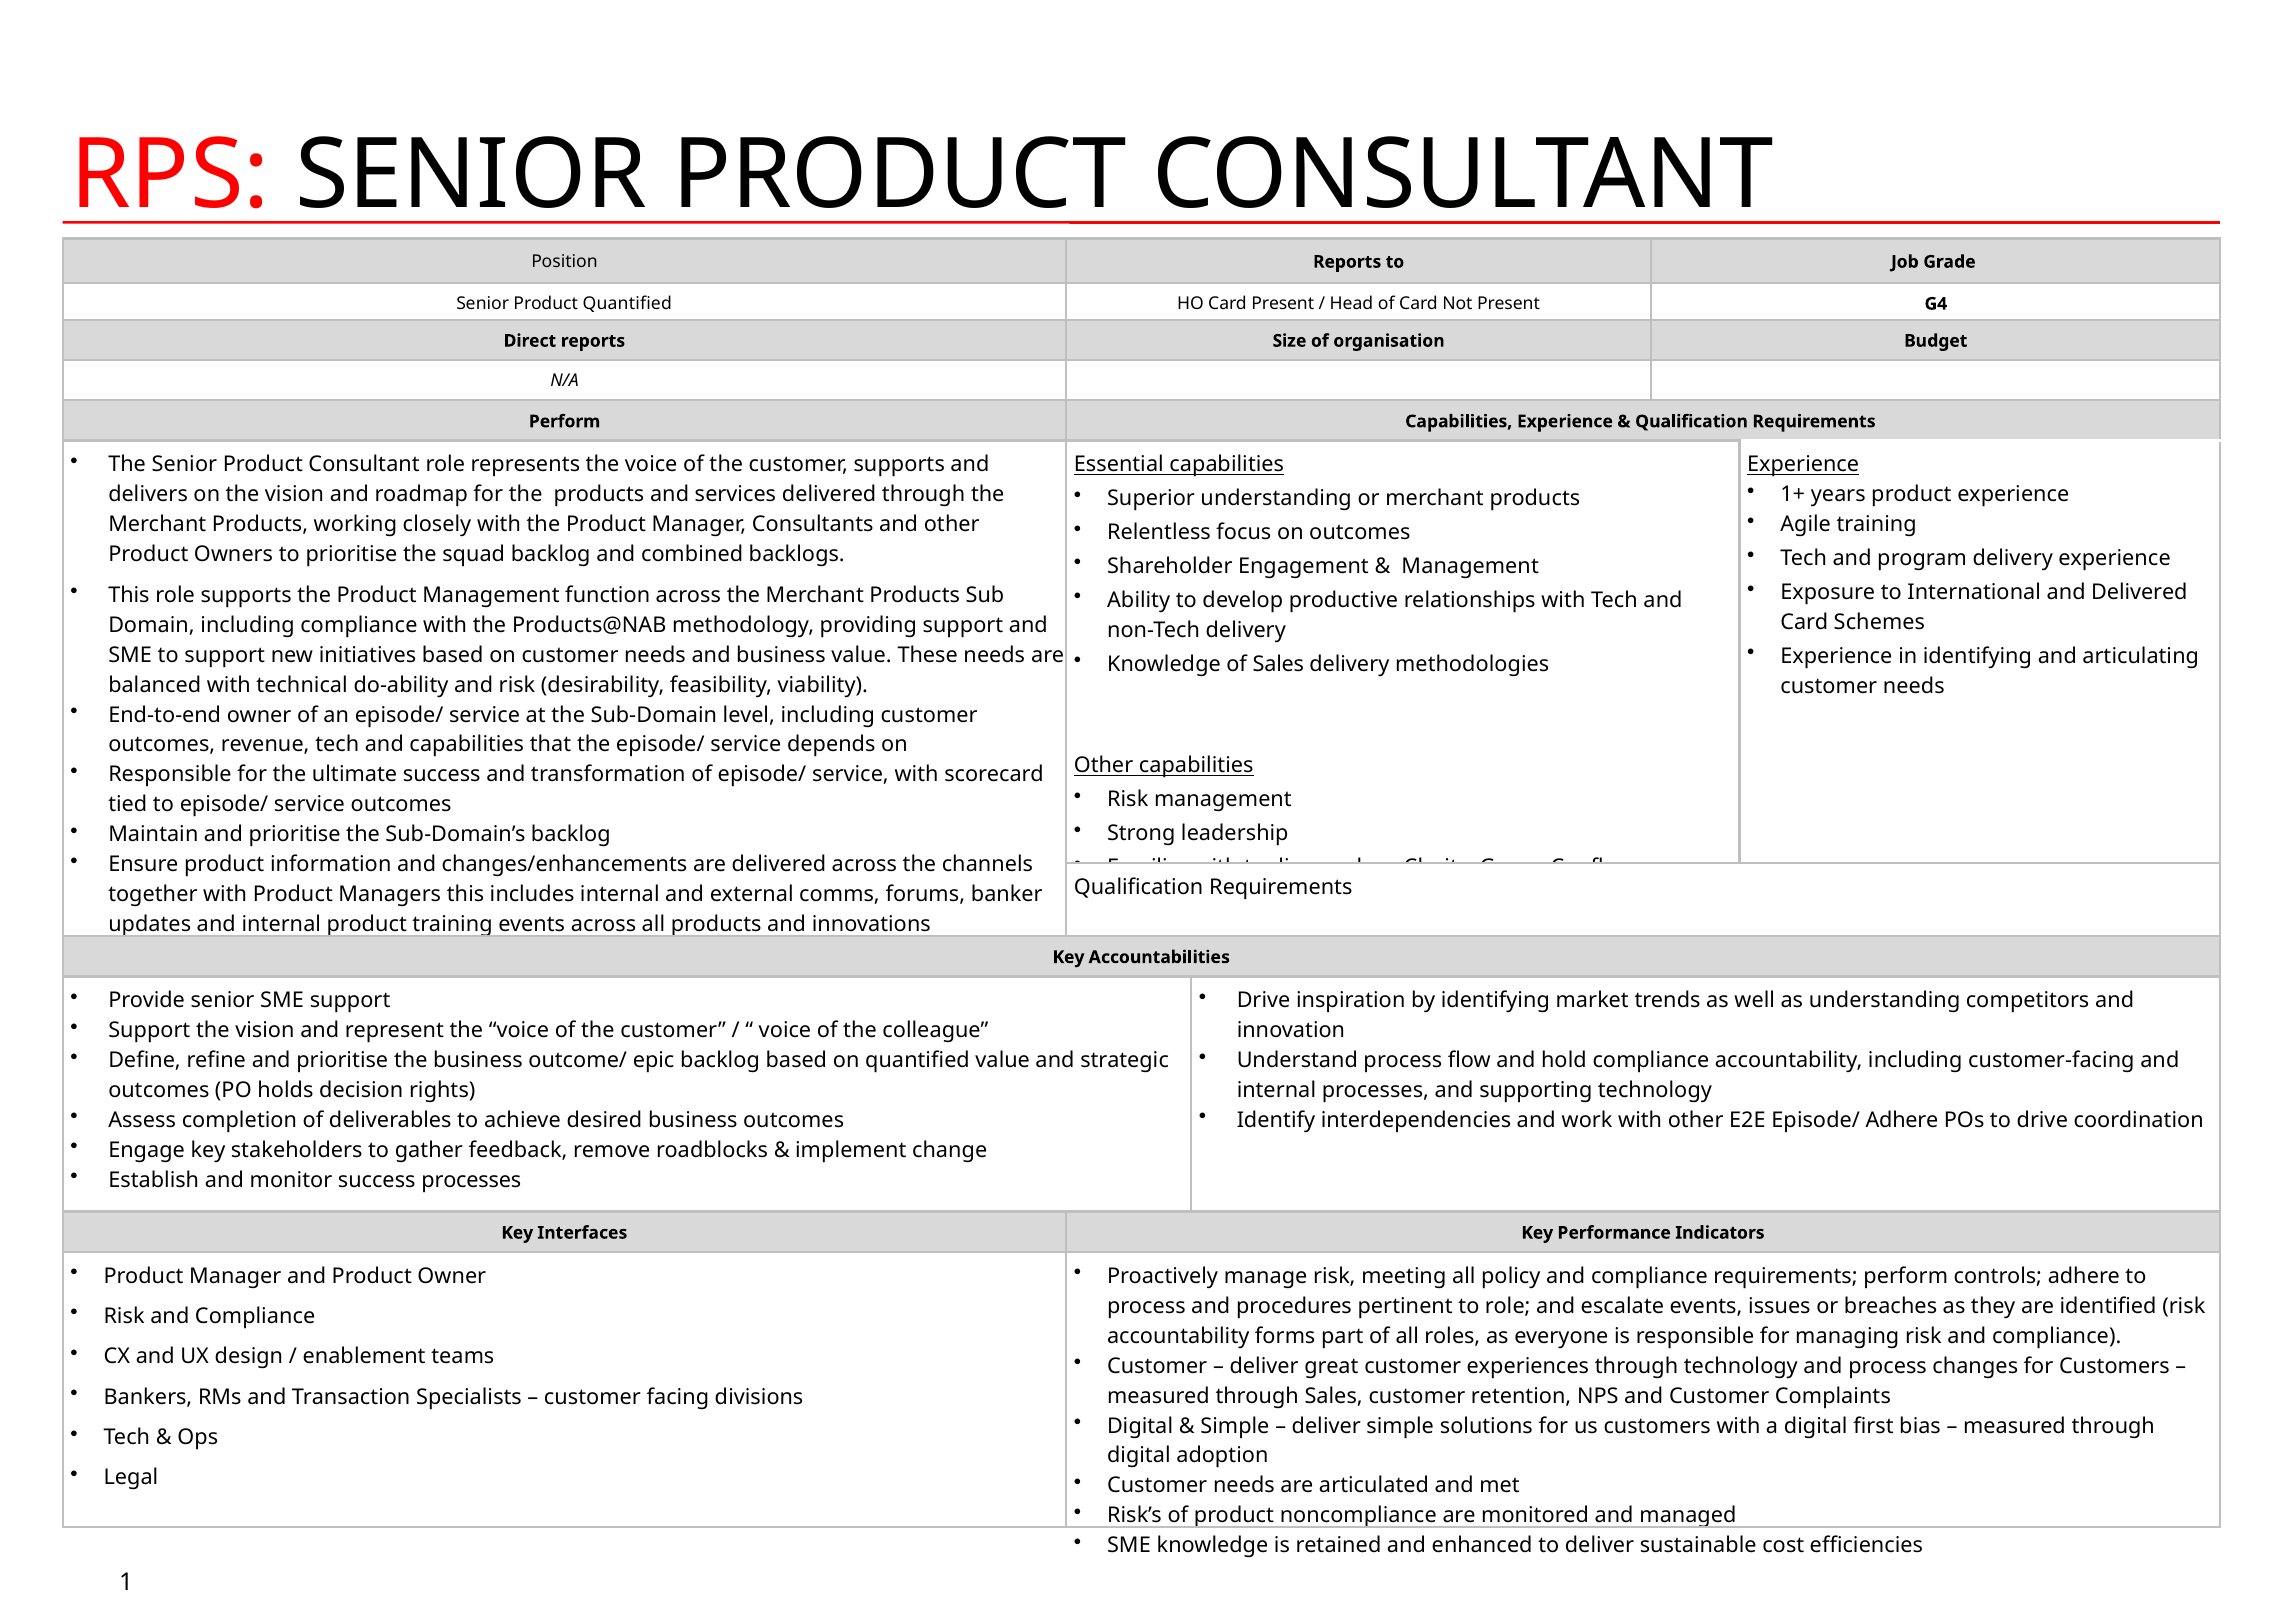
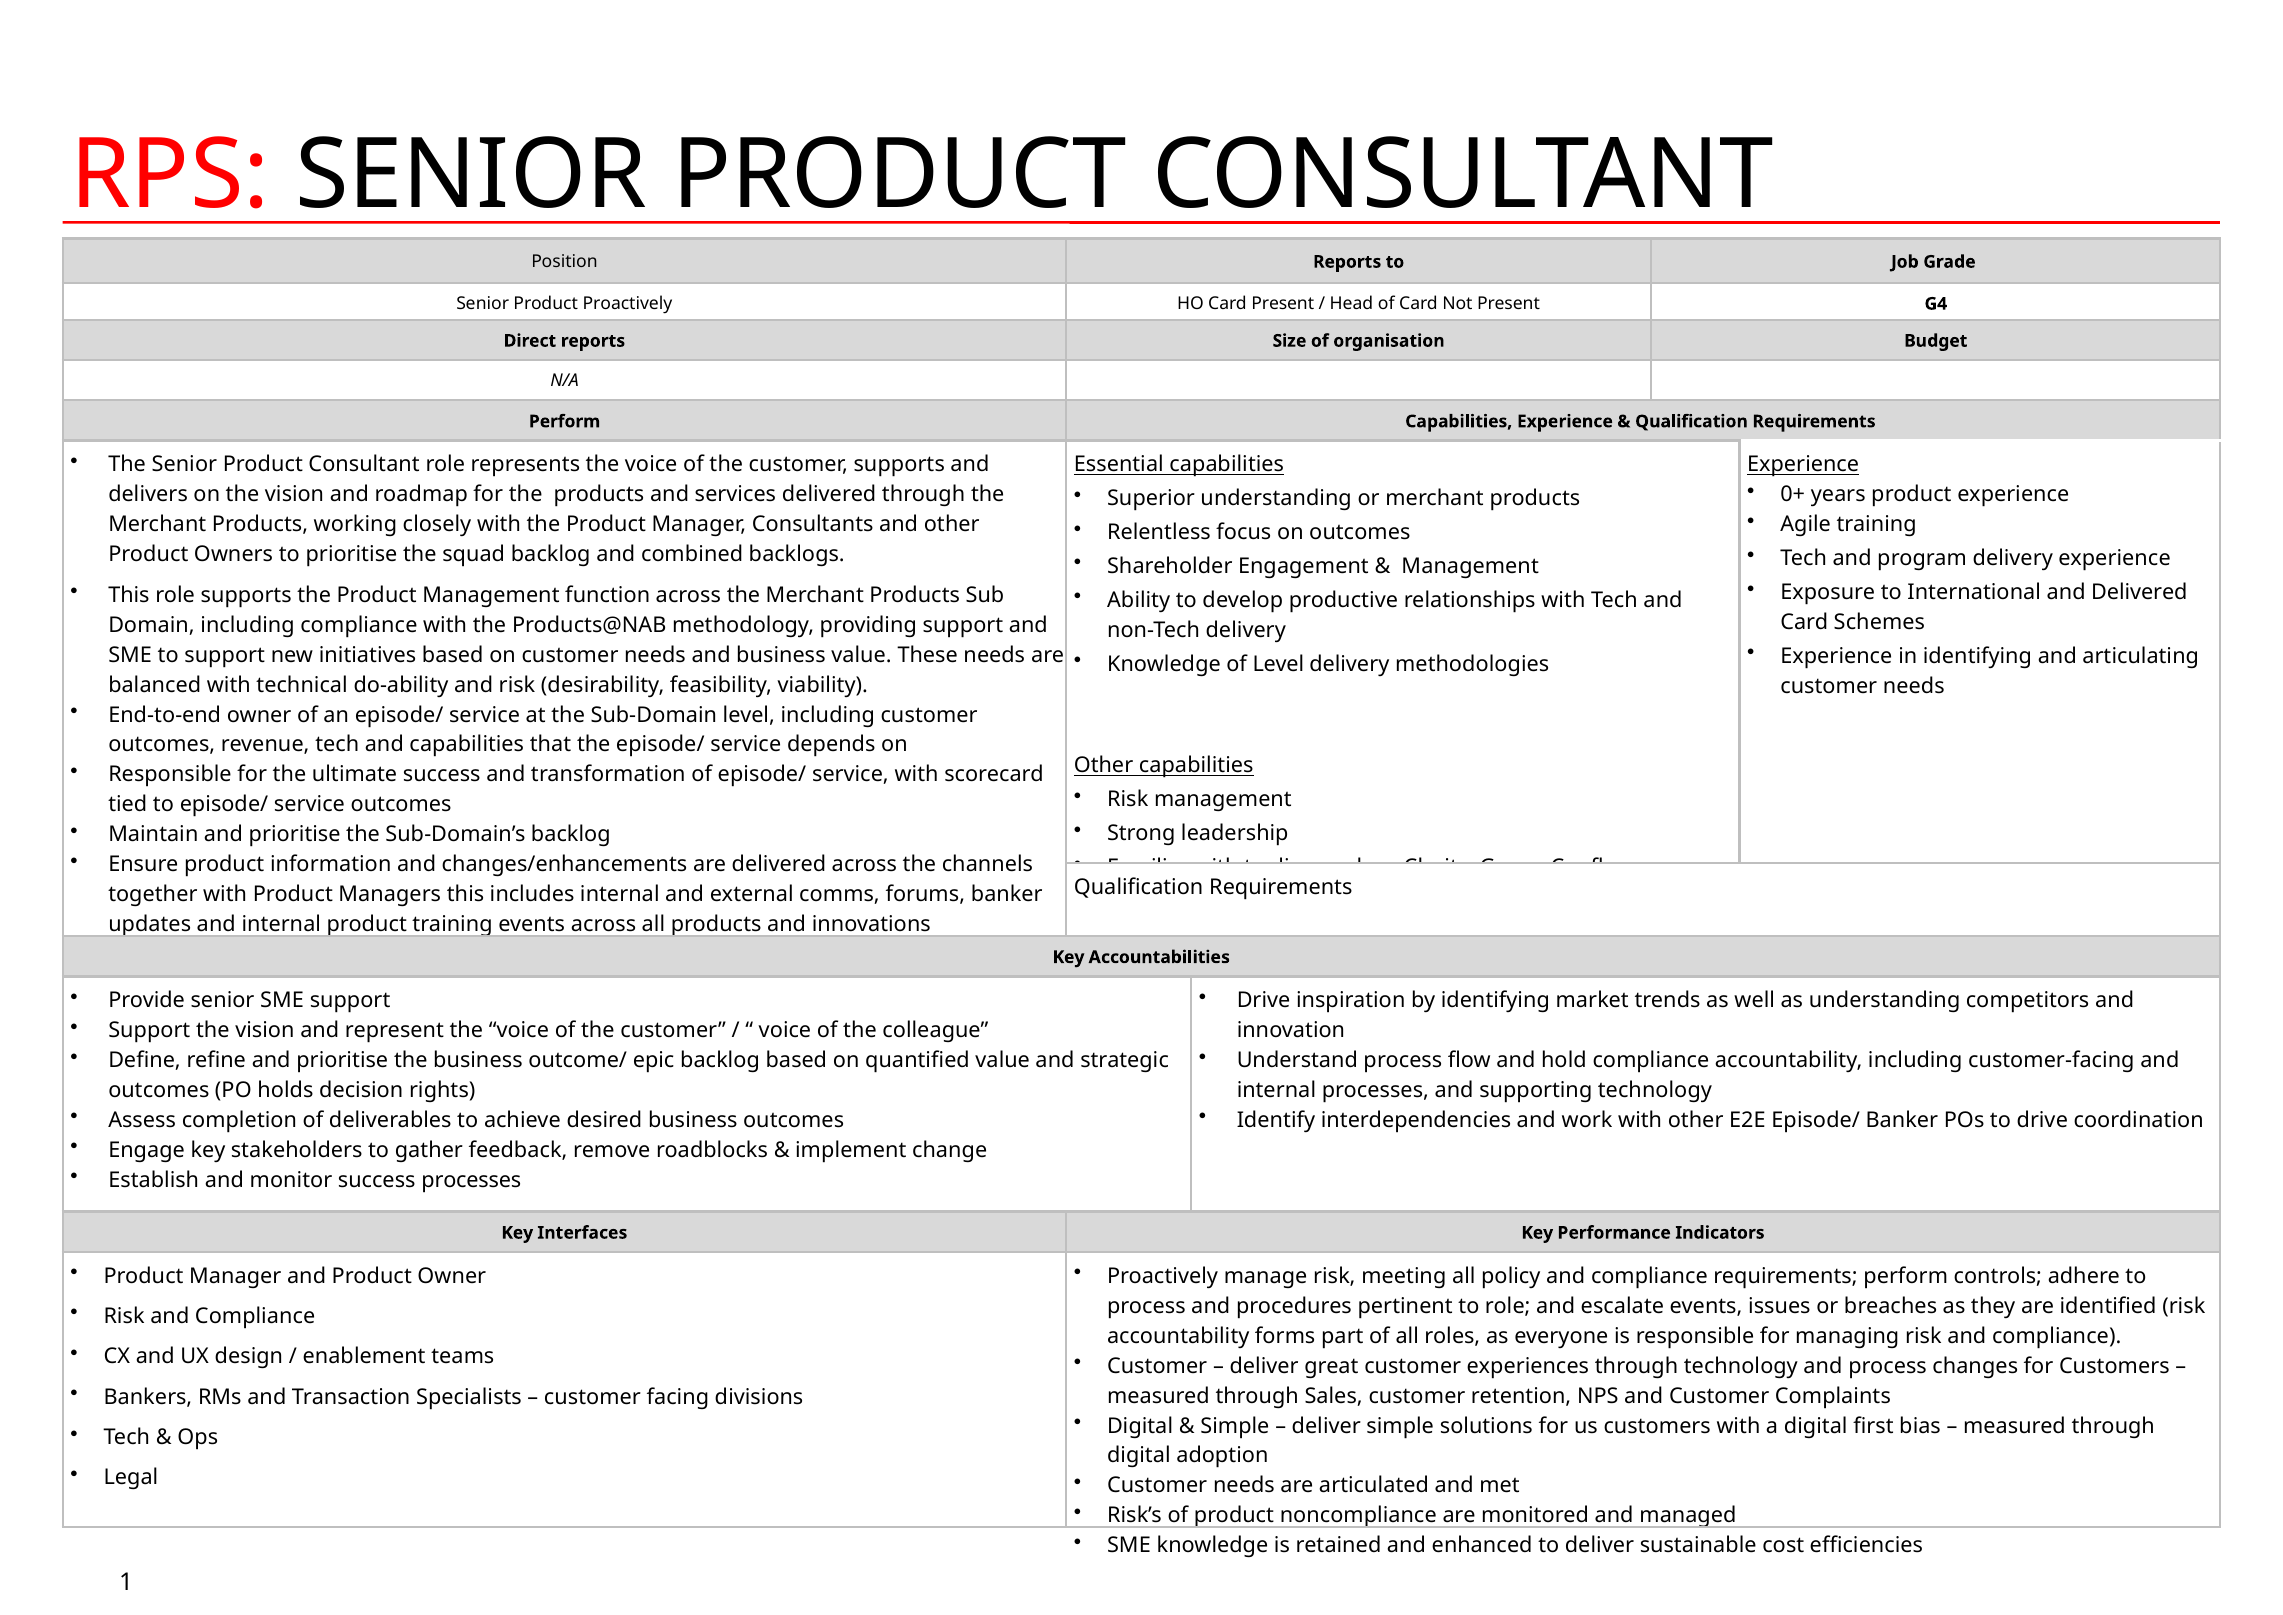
Product Quantified: Quantified -> Proactively (627, 304)
1+: 1+ -> 0+ (1793, 494)
of Sales: Sales -> Level (1278, 664)
Episode/ Adhere: Adhere -> Banker (1902, 1120)
